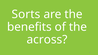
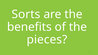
across: across -> pieces (47, 40)
